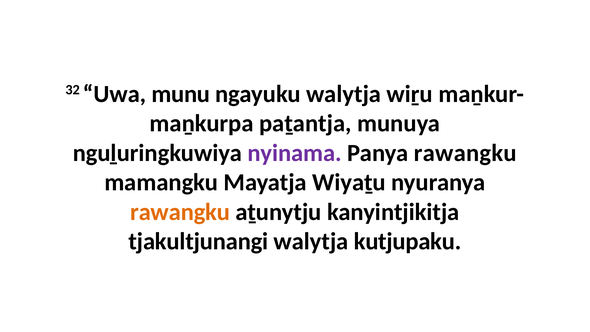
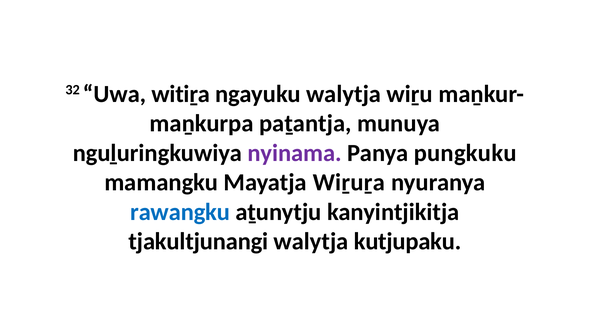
munu: munu -> witiṟa (181, 94)
Panya rawangku: rawangku -> pungkuku (465, 153)
Wiyaṯu: Wiyaṯu -> Wiṟuṟa (349, 182)
rawangku colour: orange -> blue (180, 212)
